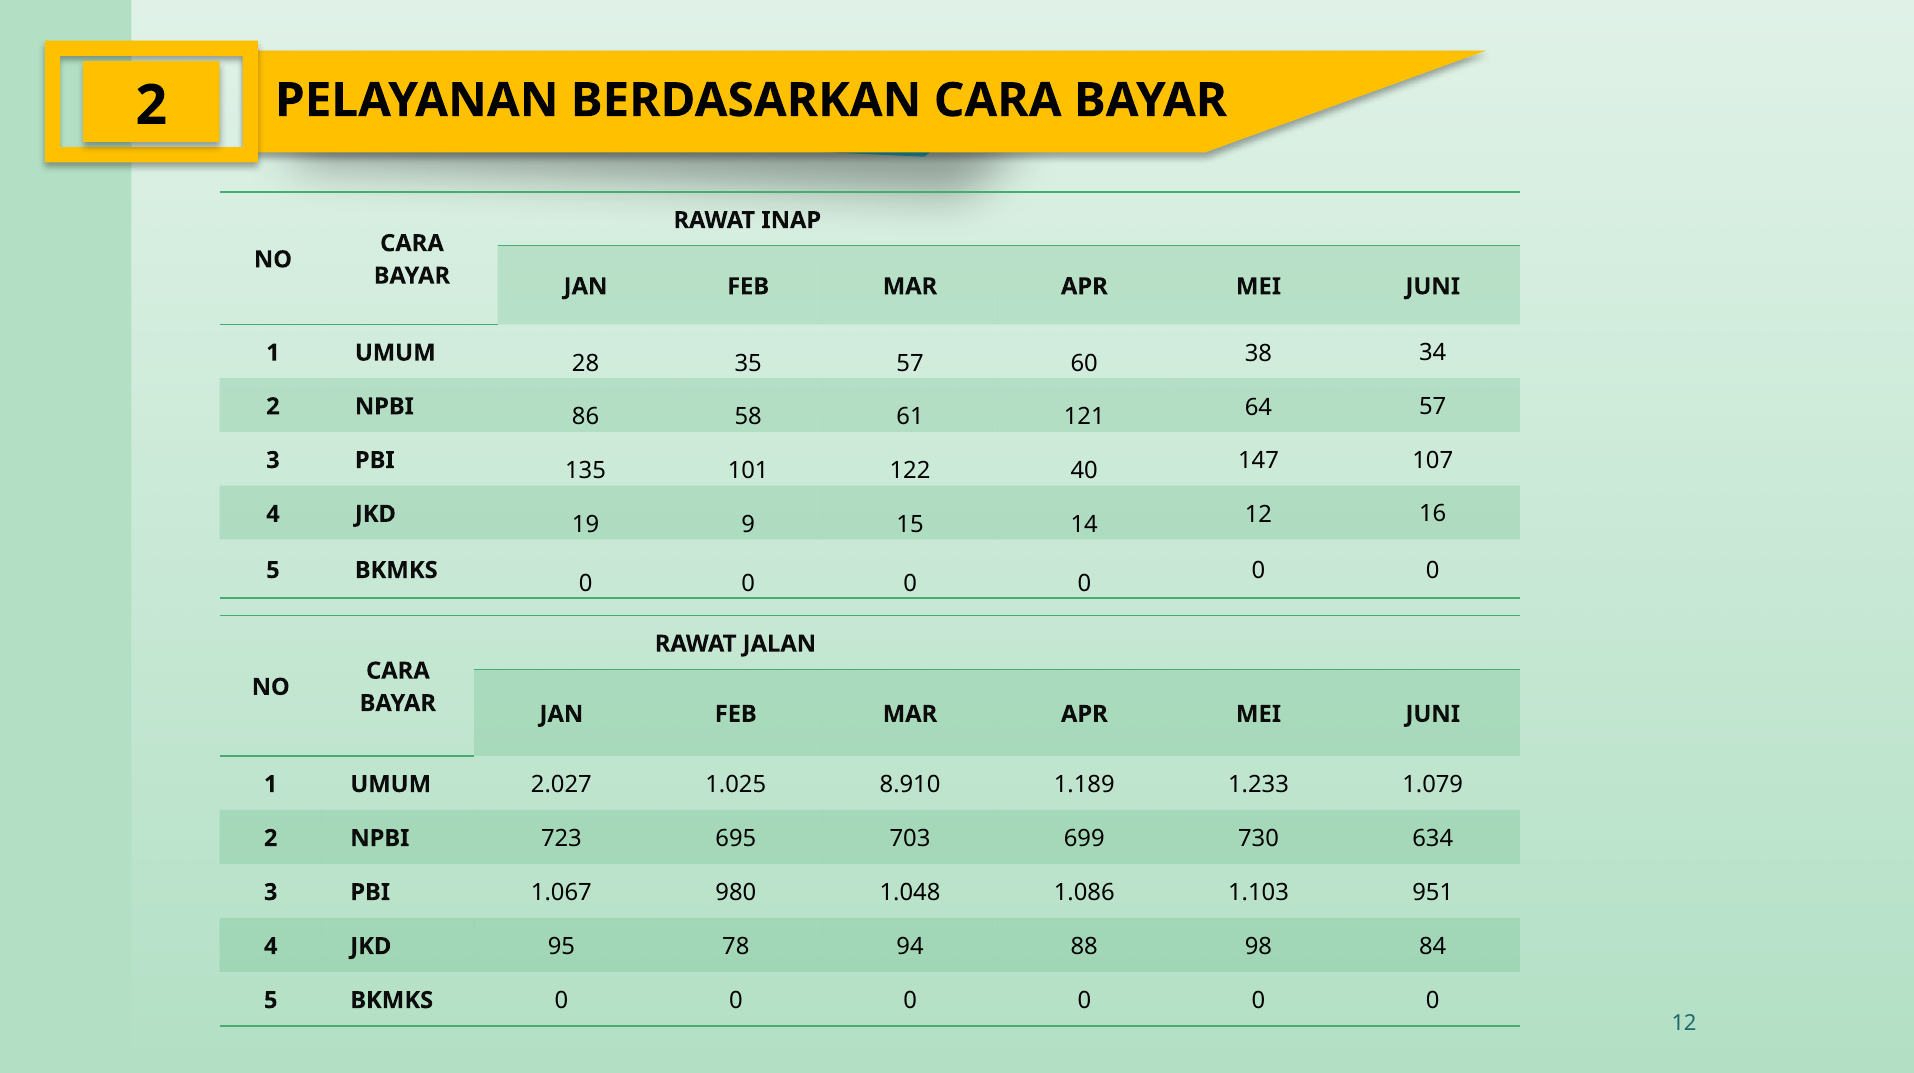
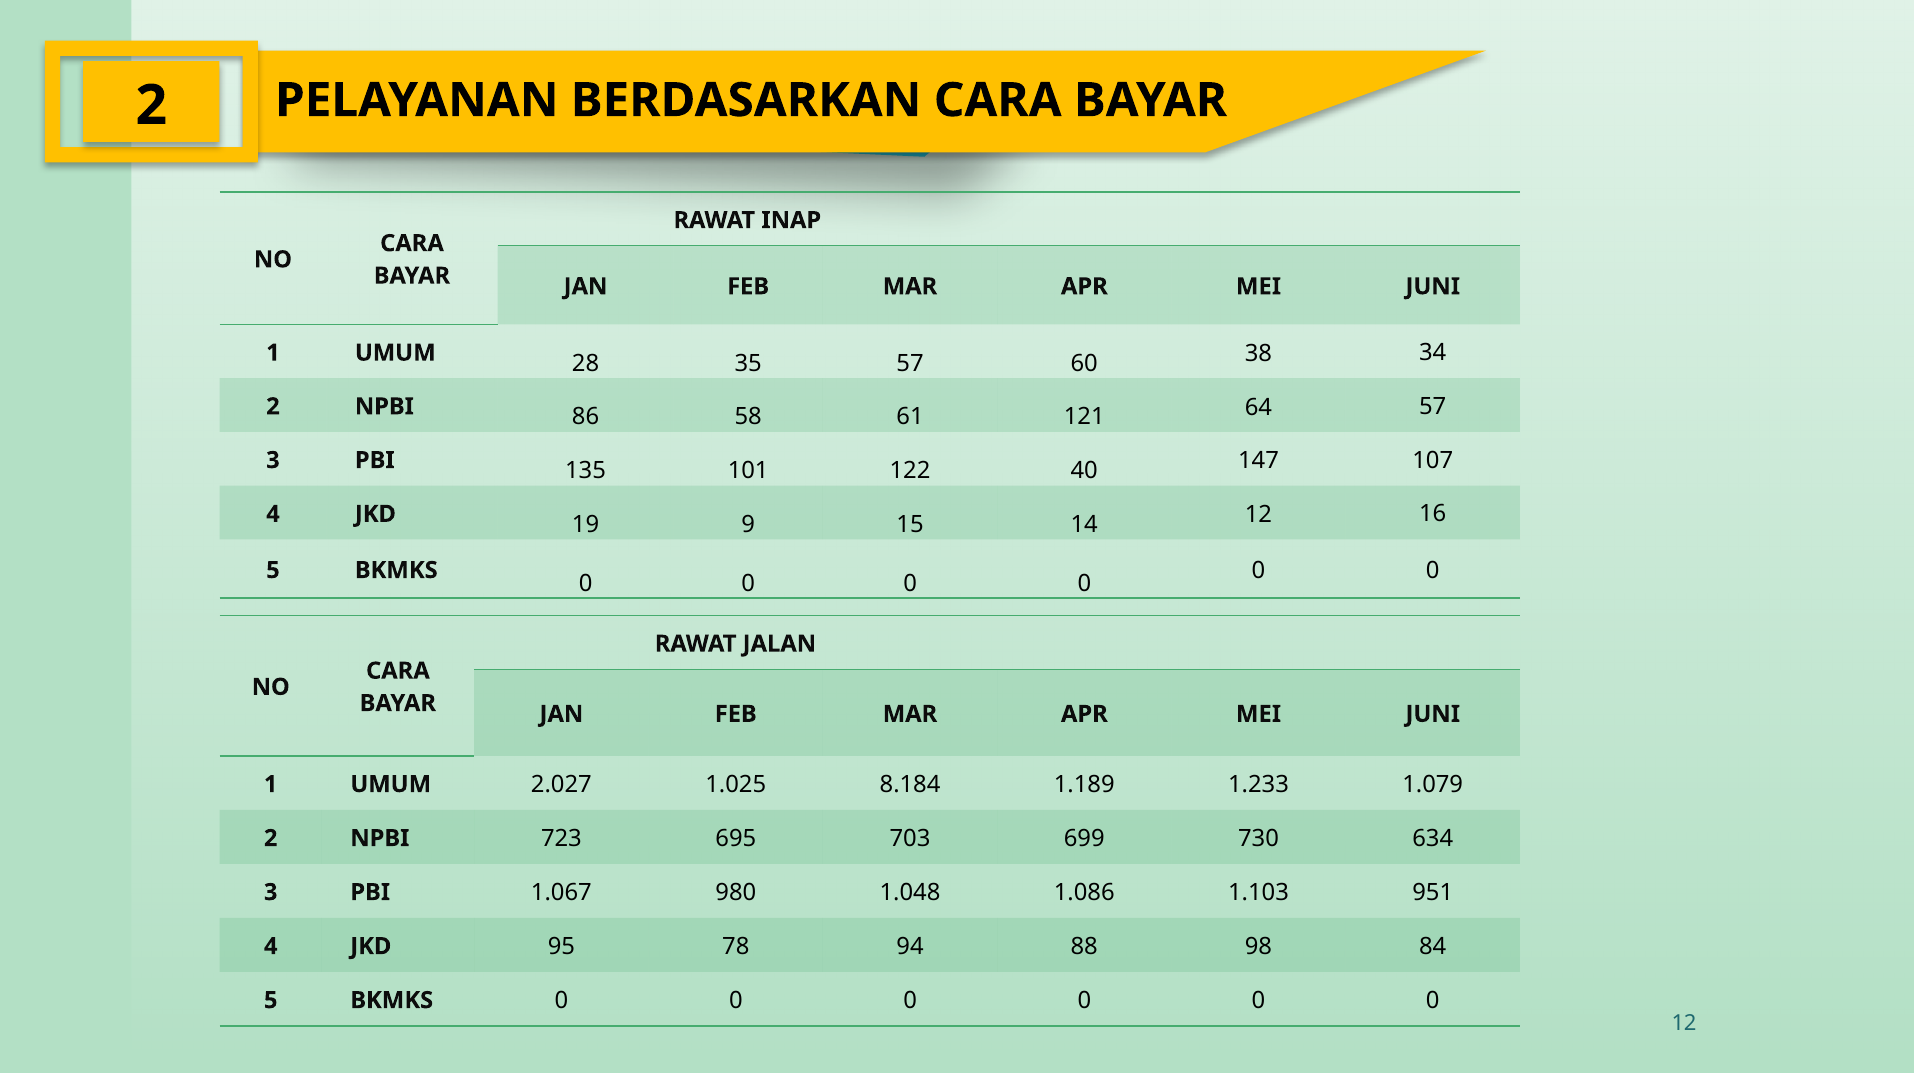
8.910: 8.910 -> 8.184 (910, 785)
